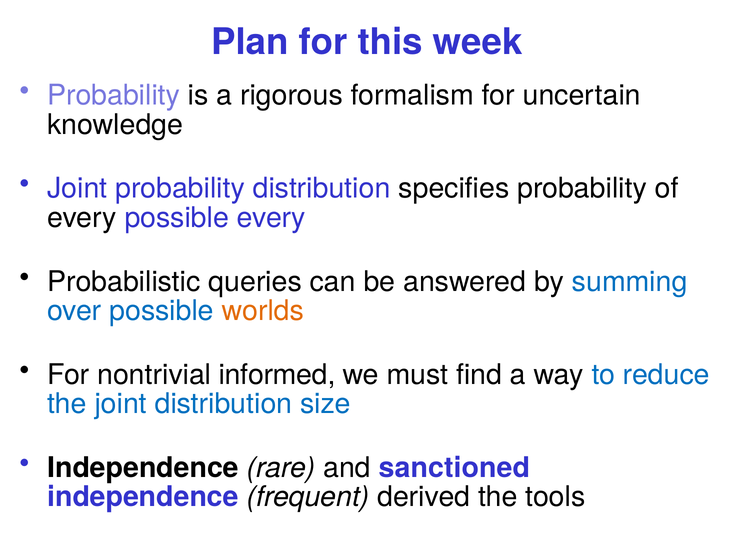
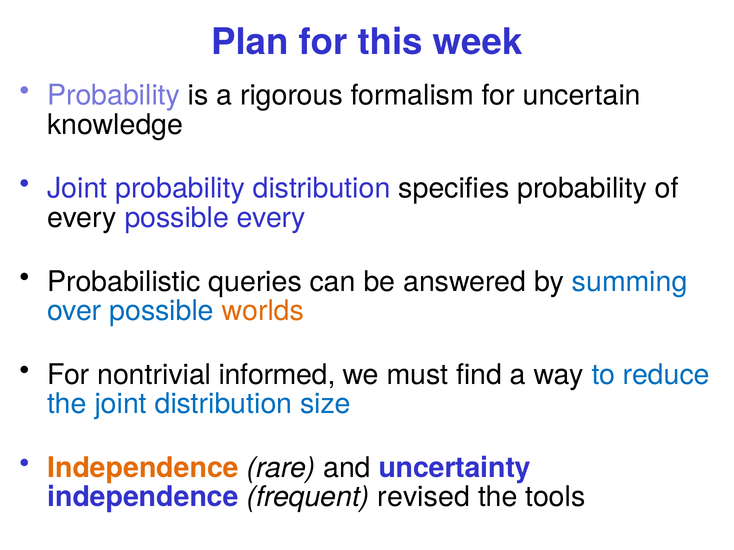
Independence colour: black -> orange (143, 468)
sanctioned: sanctioned -> uncertainty (455, 468)
derived: derived -> revised (424, 497)
